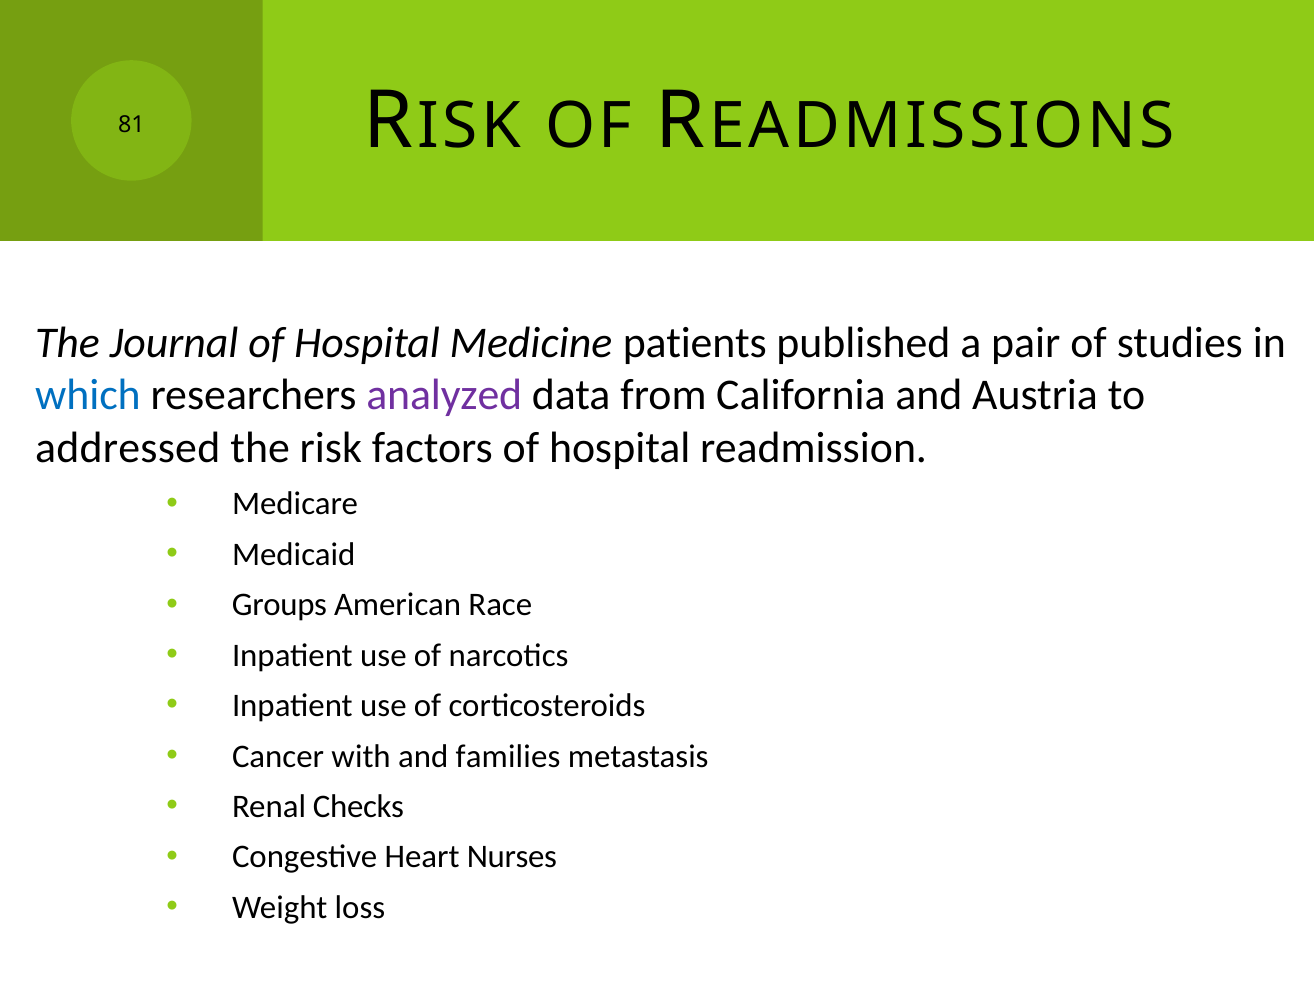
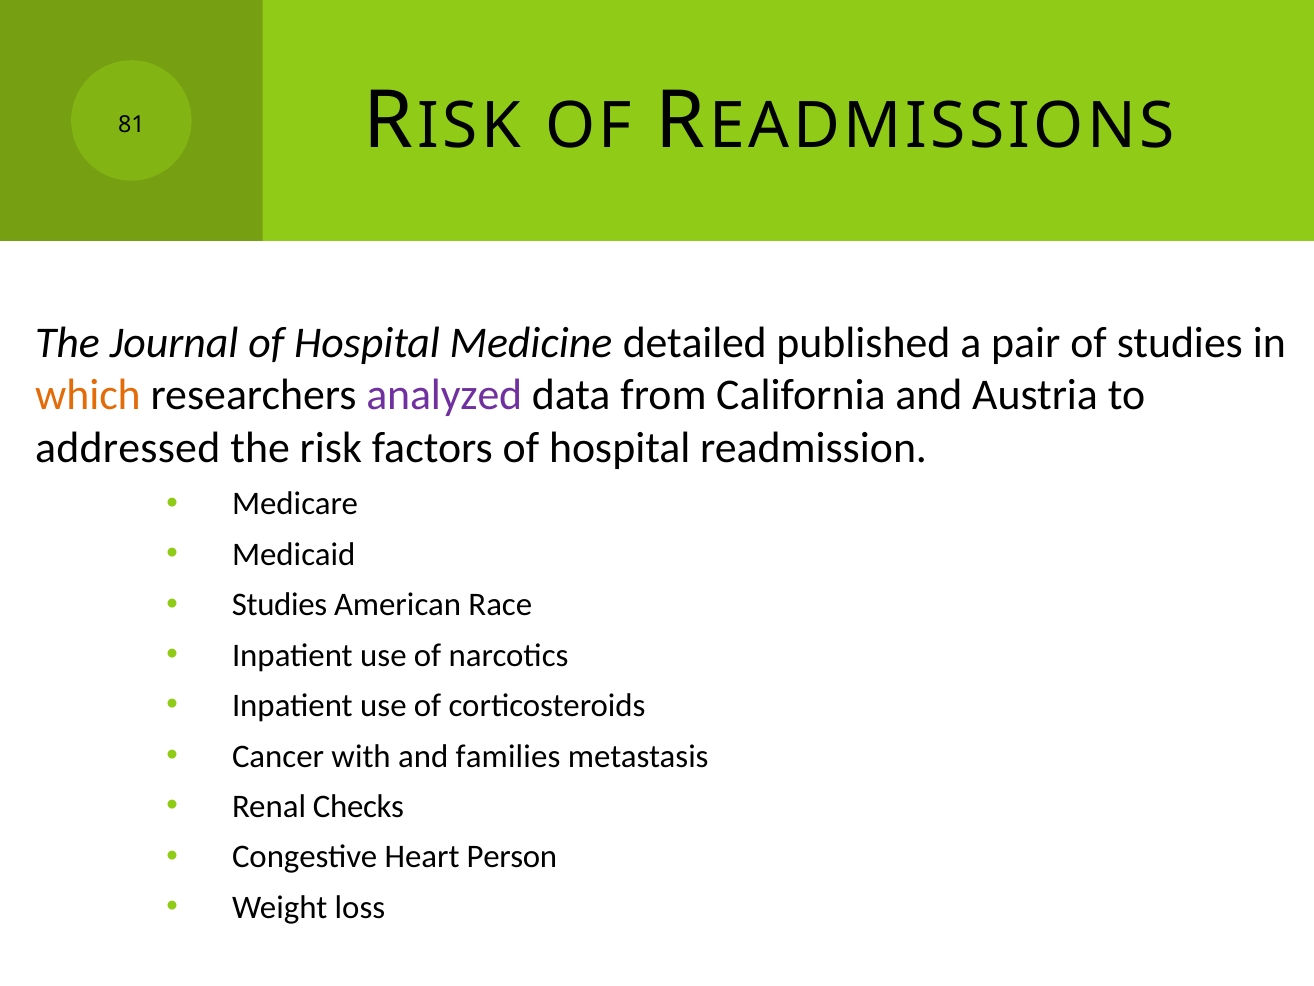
patients: patients -> detailed (695, 343)
which colour: blue -> orange (88, 395)
Groups: Groups -> Studies (280, 605)
Nurses: Nurses -> Person (512, 857)
